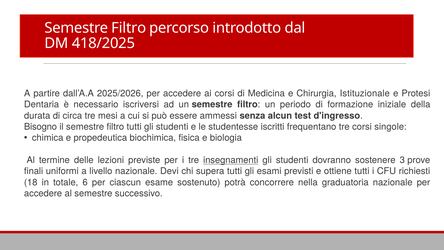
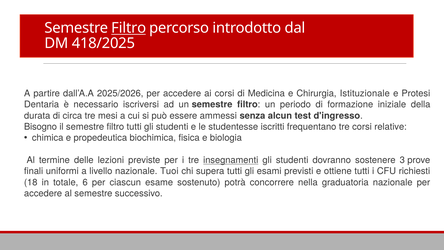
Filtro underline: none -> present (129, 28)
singole: singole -> relative (391, 127)
Devi: Devi -> Tuoi (169, 171)
